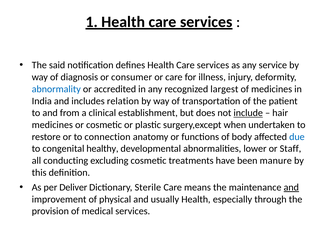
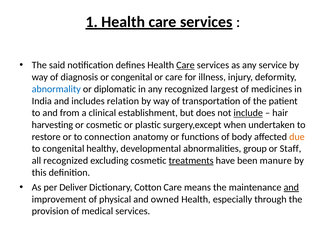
Care underline: none -> present (185, 65)
or consumer: consumer -> congenital (132, 77)
accredited: accredited -> diplomatic (115, 89)
medicines: medicines -> harvesting (52, 125)
due colour: blue -> orange (297, 137)
lower: lower -> group (255, 149)
all conducting: conducting -> recognized (66, 161)
treatments underline: none -> present (191, 161)
Sterile: Sterile -> Cotton (148, 188)
usually: usually -> owned (165, 200)
